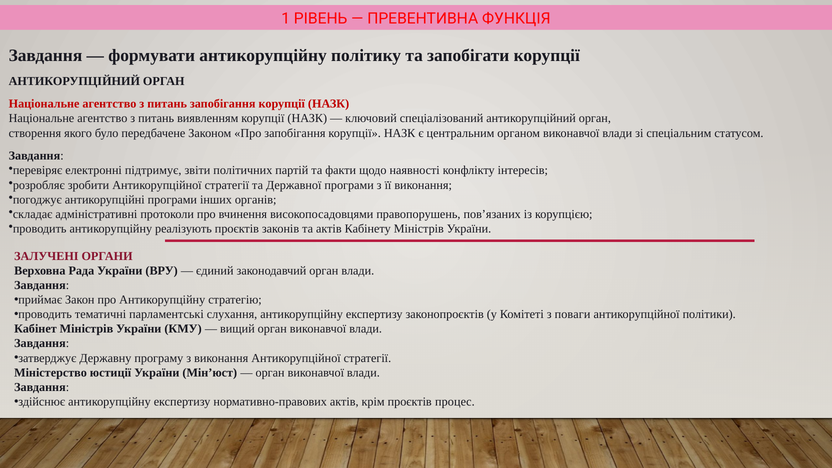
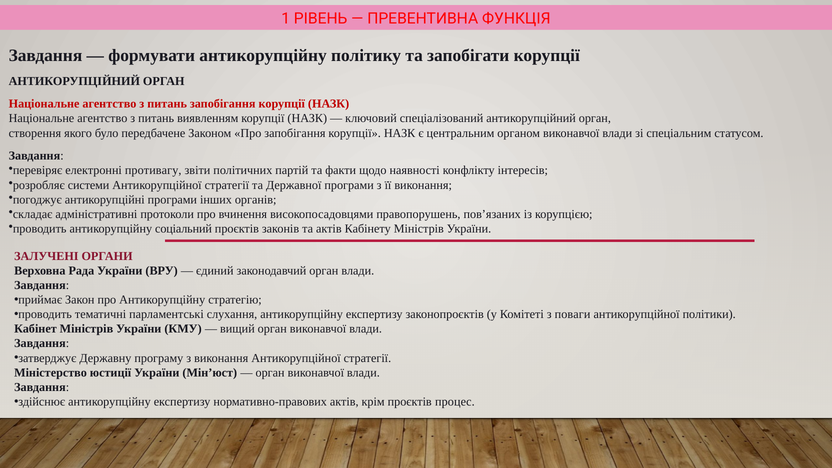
підтримує: підтримує -> противагу (153, 170)
зробити: зробити -> системи (89, 185)
реалізують: реалізують -> соціальний (184, 229)
